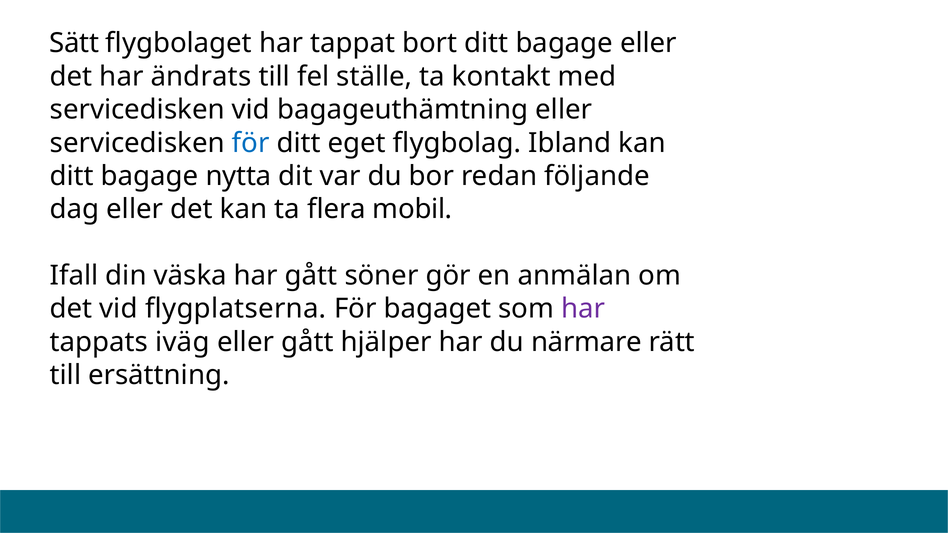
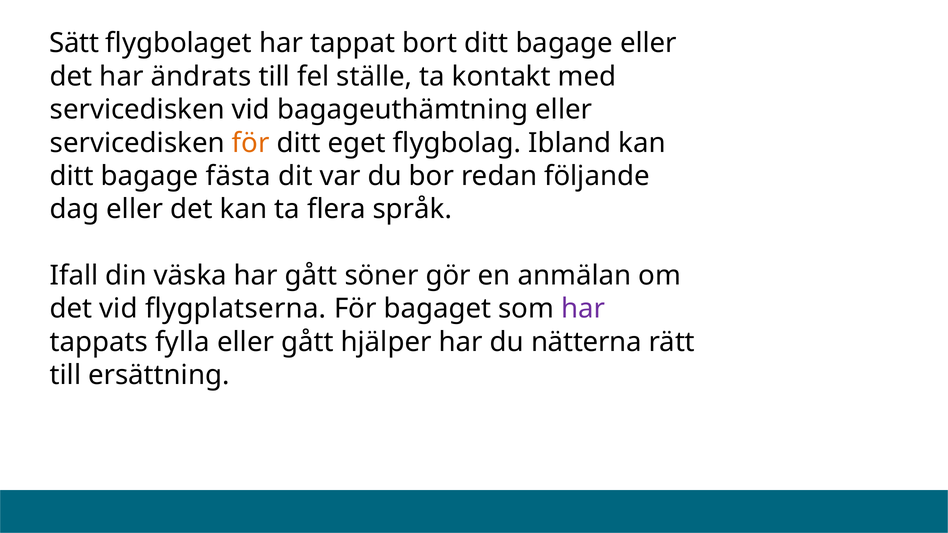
för colour: blue -> orange (251, 143)
nytta: nytta -> fästa (238, 176)
mobil: mobil -> språk (412, 209)
iväg: iväg -> fylla (182, 342)
närmare: närmare -> nätterna (586, 342)
